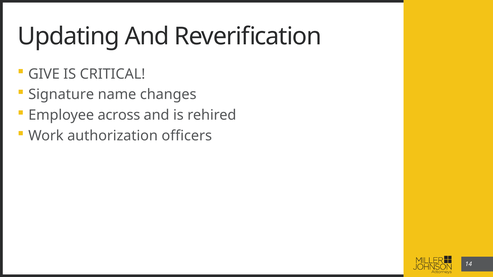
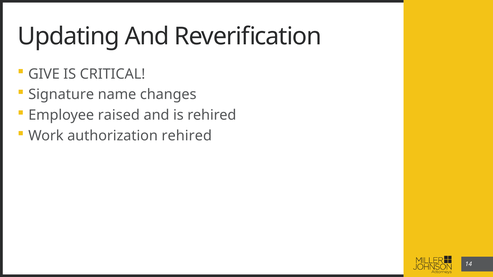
across: across -> raised (119, 115)
authorization officers: officers -> rehired (187, 136)
